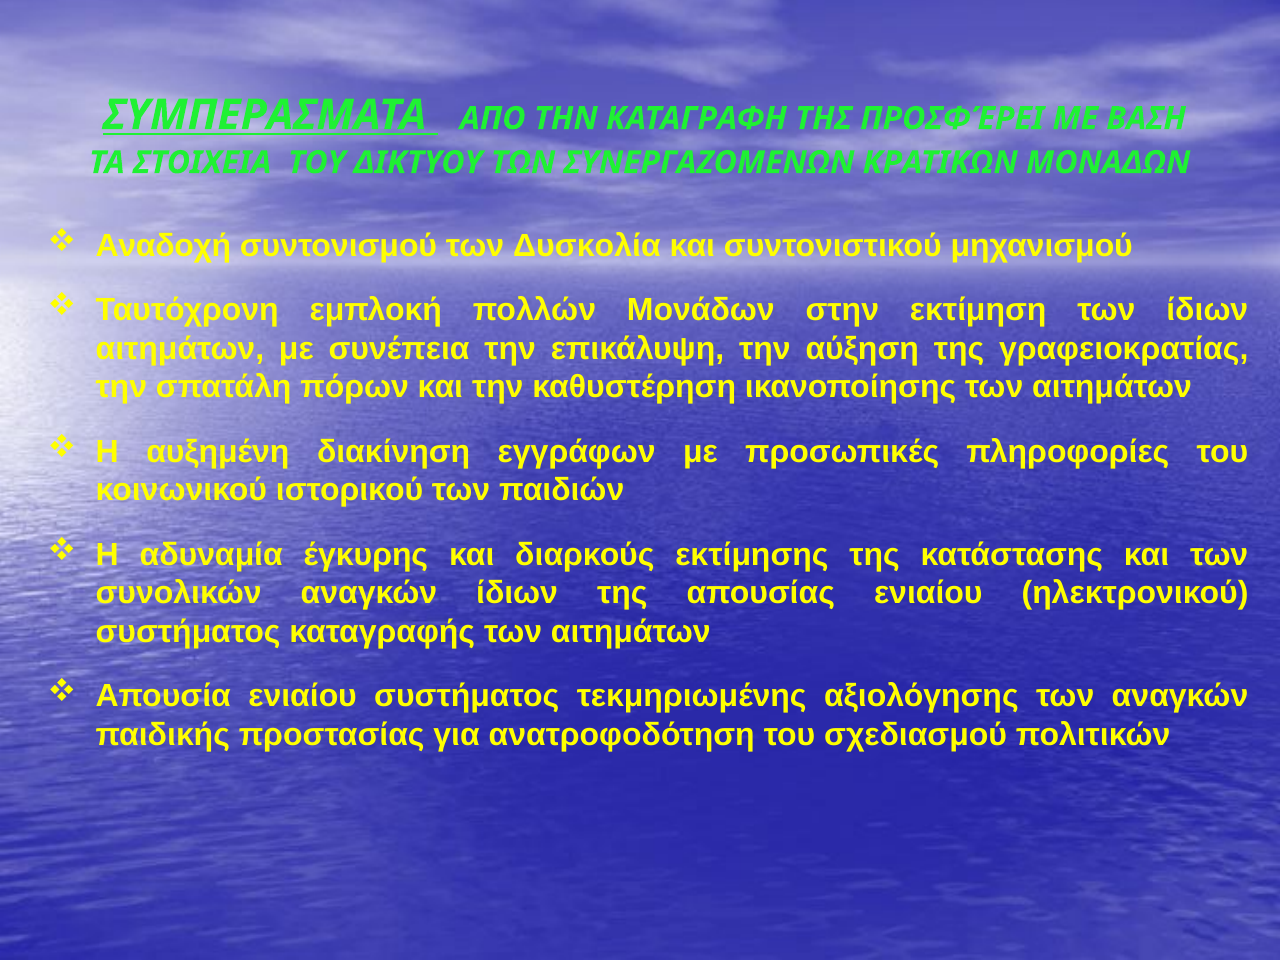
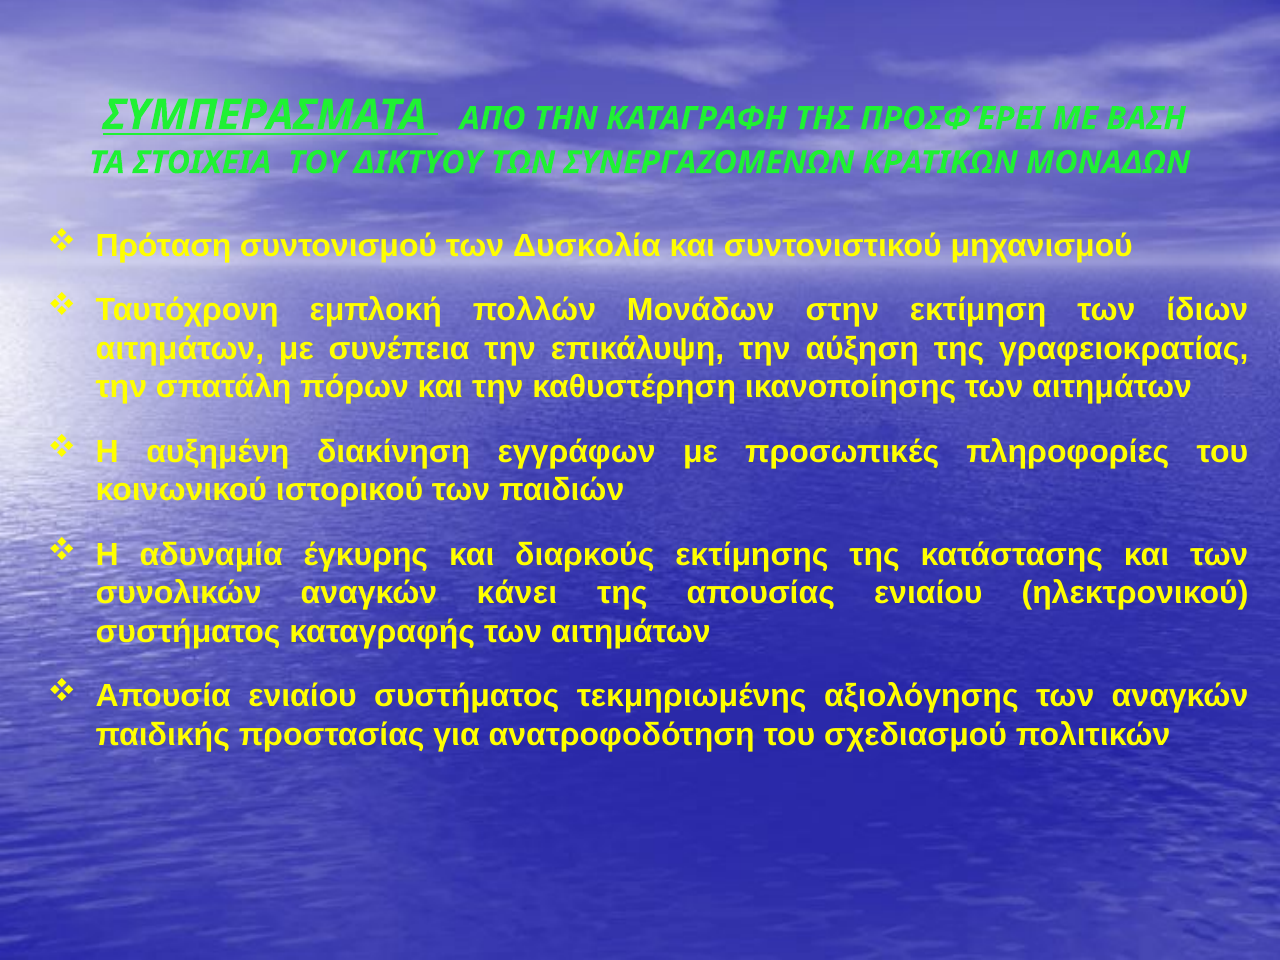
Αναδοχή: Αναδοχή -> Πρόταση (163, 246)
αναγκών ίδιων: ίδιων -> κάνει (517, 593)
